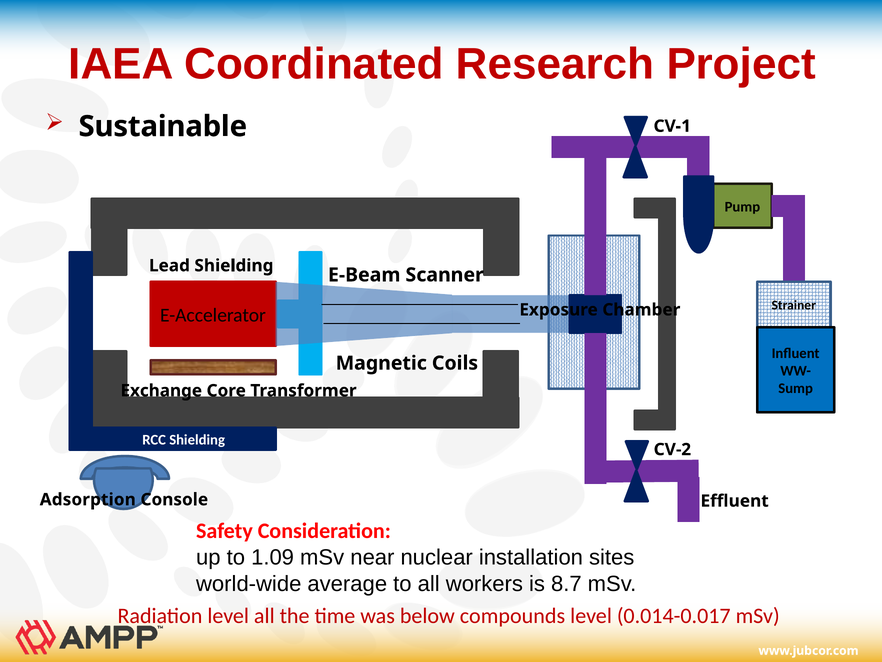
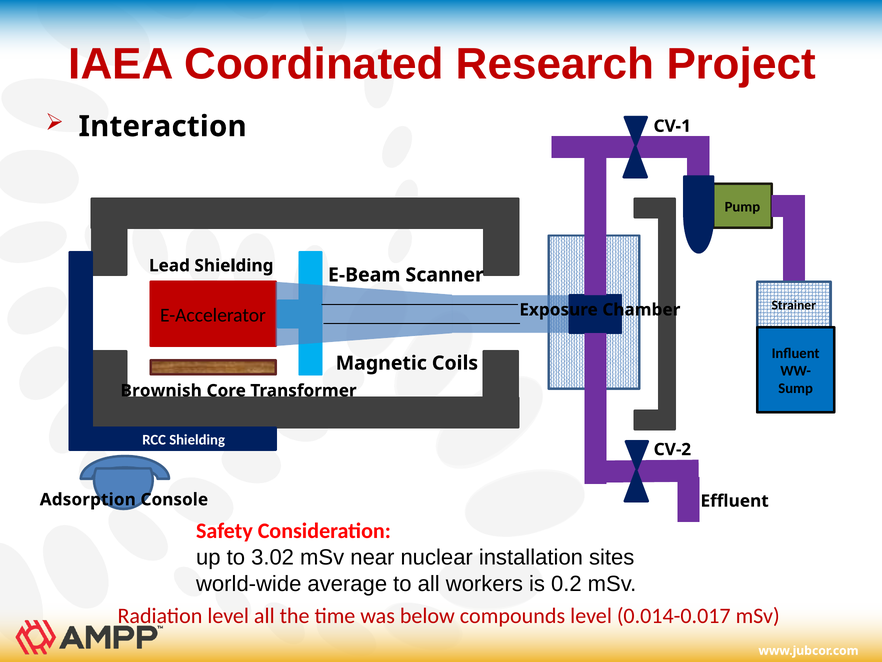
Sustainable: Sustainable -> Interaction (163, 126)
Exchange: Exchange -> Brownish (161, 390)
1.09: 1.09 -> 3.02 (273, 557)
8.7: 8.7 -> 0.2 (566, 583)
